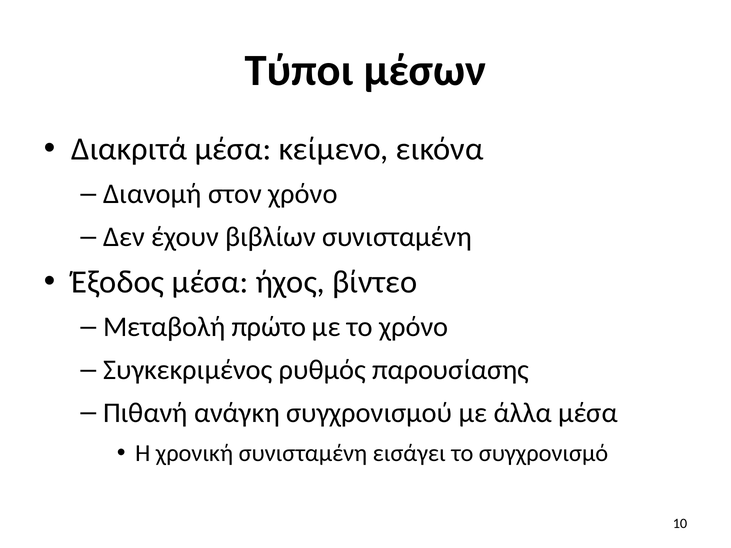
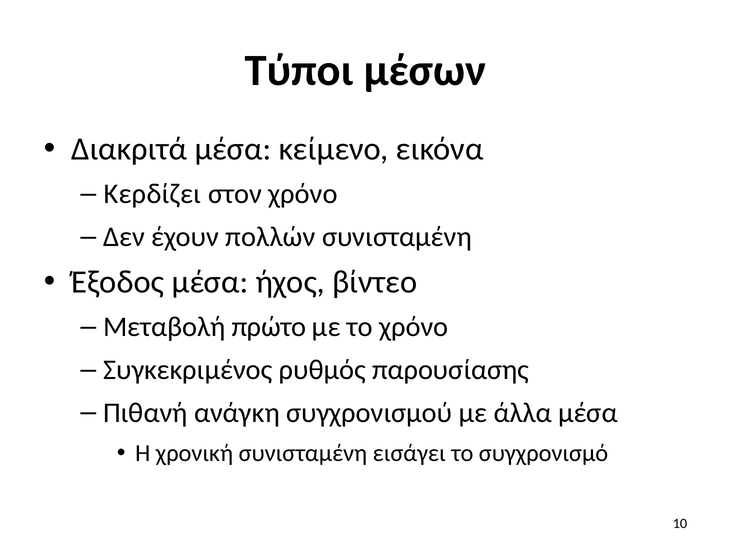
Διανομή: Διανομή -> Κερδίζει (152, 194)
βιβλίων: βιβλίων -> πολλών (270, 237)
